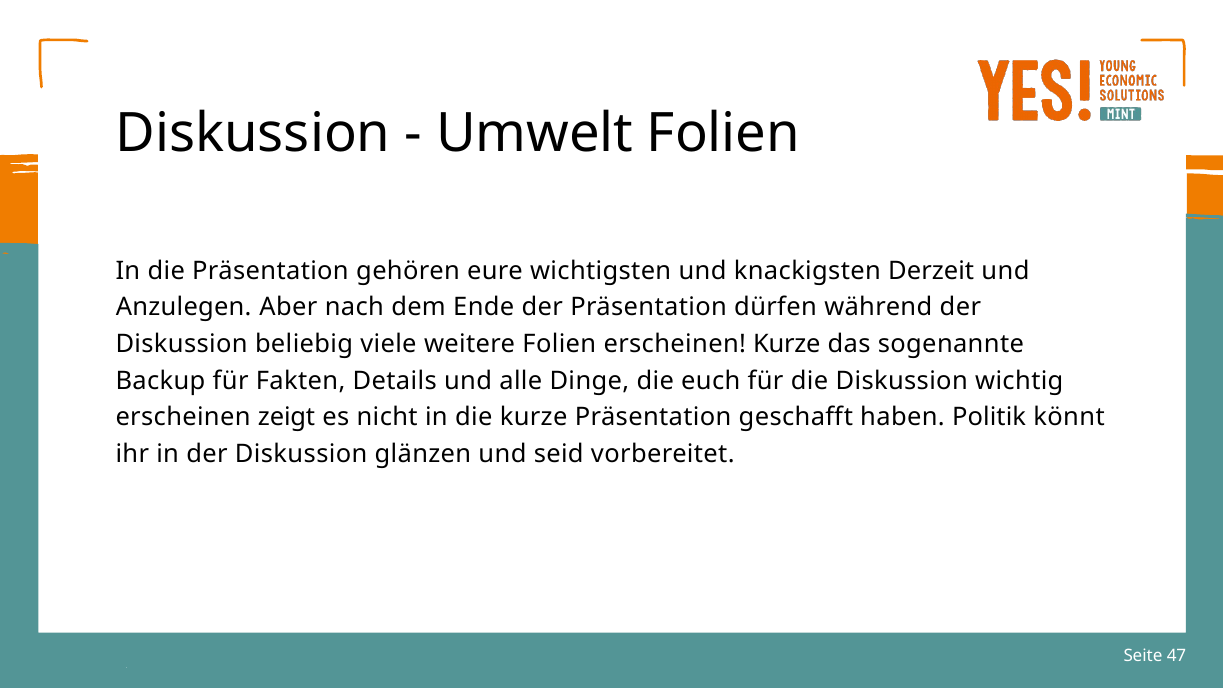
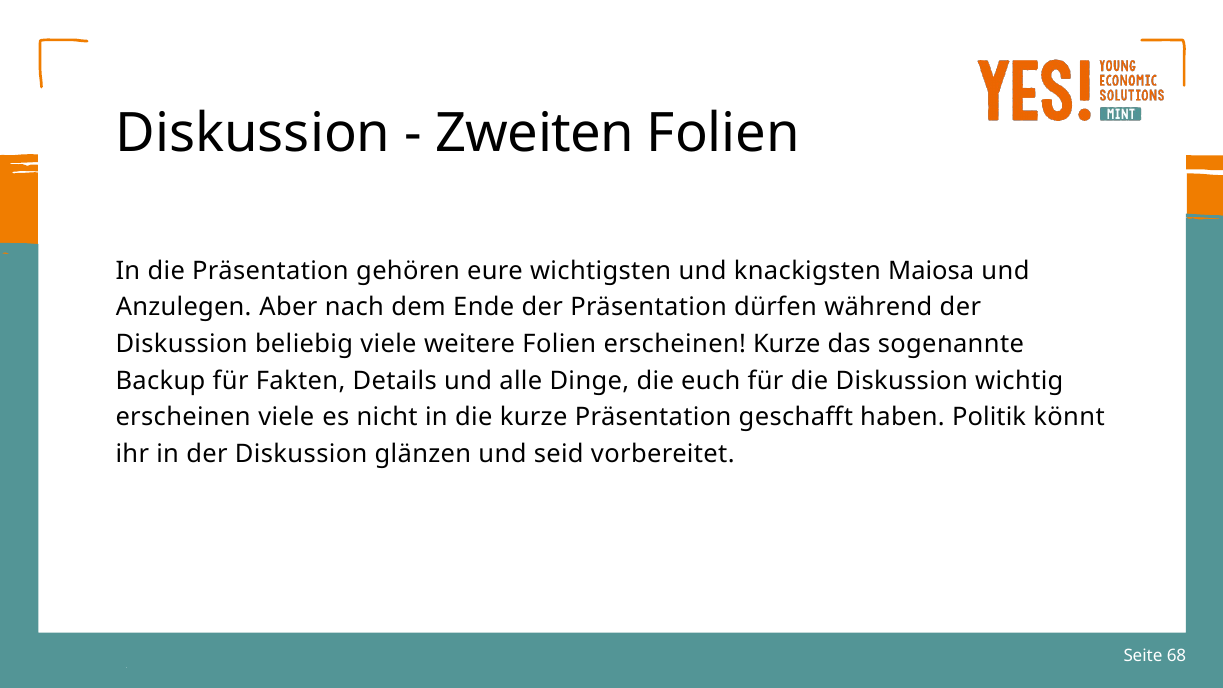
Umwelt: Umwelt -> Zweiten (535, 134)
Derzeit: Derzeit -> Maiosa (931, 271)
erscheinen zeigt: zeigt -> viele (286, 418)
47: 47 -> 68 (1177, 656)
